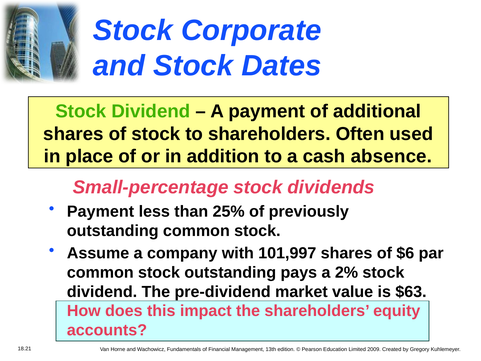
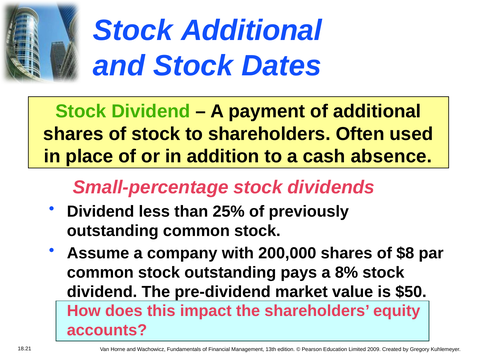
Stock Corporate: Corporate -> Additional (251, 31)
Payment: Payment -> Dividend (101, 211)
101,997: 101,997 -> 200,000 (287, 253)
$6: $6 -> $8 (405, 253)
2%: 2% -> 8% (346, 272)
$63: $63 -> $50 (411, 292)
